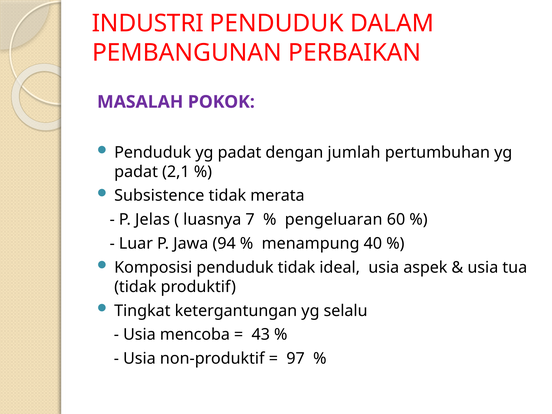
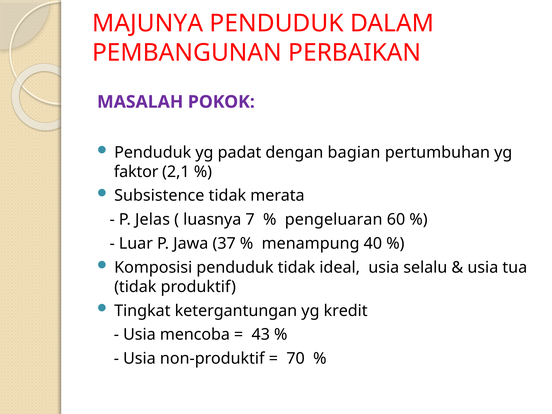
INDUSTRI: INDUSTRI -> MAJUNYA (148, 23)
jumlah: jumlah -> bagian (354, 152)
padat: padat -> faktor (136, 172)
94: 94 -> 37 (224, 244)
aspek: aspek -> selalu (425, 267)
selalu: selalu -> kredit (346, 311)
97: 97 -> 70 (296, 359)
